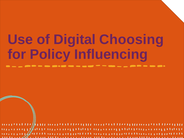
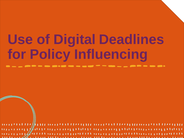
Choosing: Choosing -> Deadlines (132, 39)
